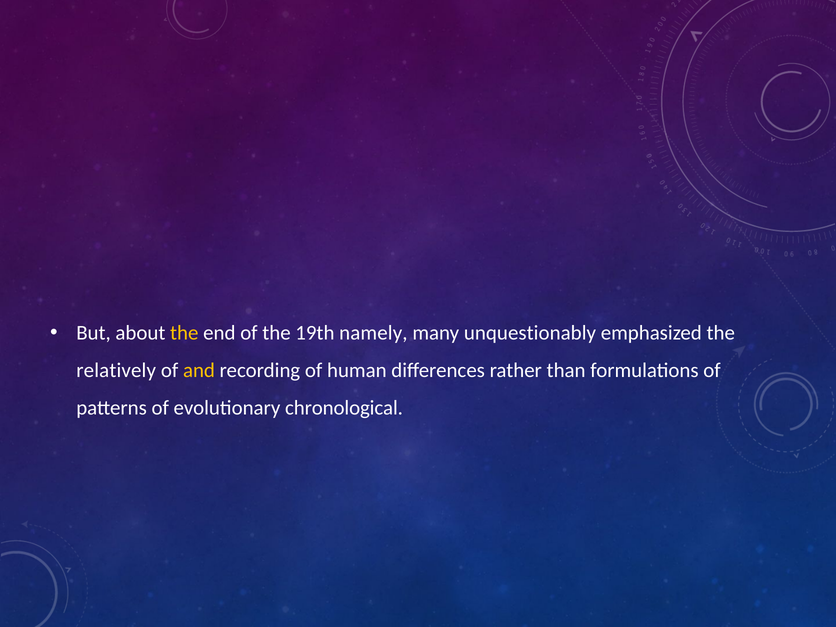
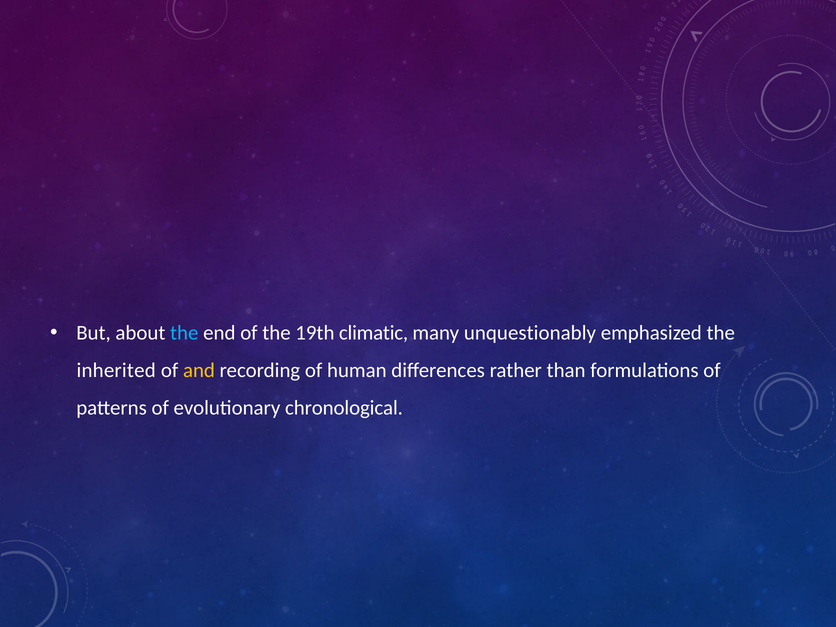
the colour: yellow -> light blue (184, 333)
namely: namely -> climatic (374, 333)
relatively: relatively -> inherited (116, 370)
